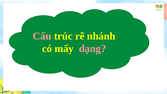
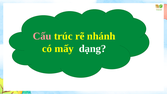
dạng colour: pink -> white (93, 49)
